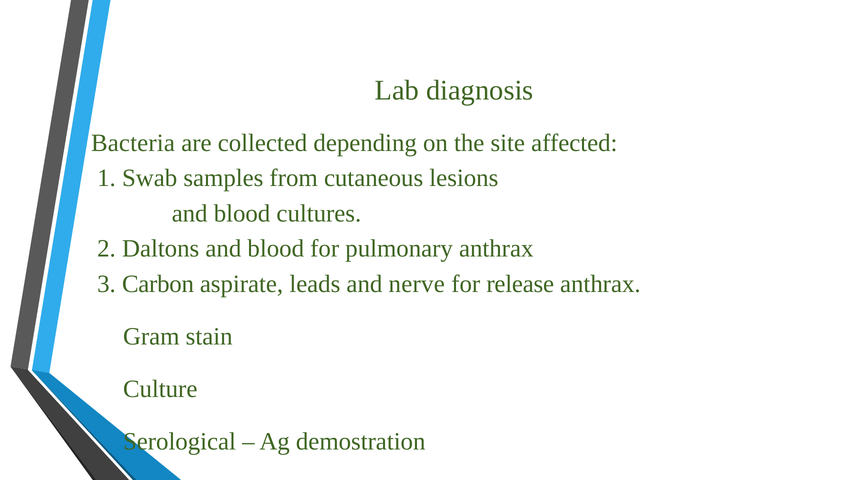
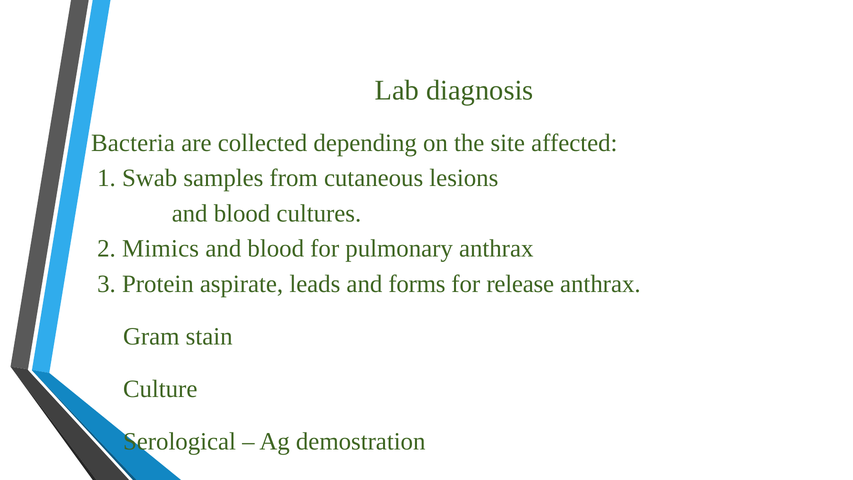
Daltons: Daltons -> Mimics (161, 249)
Carbon: Carbon -> Protein (158, 284)
nerve: nerve -> forms (417, 284)
